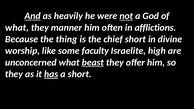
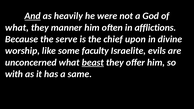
not underline: present -> none (126, 16)
thing: thing -> serve (67, 39)
chief short: short -> upon (135, 39)
high: high -> evils (157, 51)
they: they -> with (14, 74)
has underline: present -> none (51, 74)
a short: short -> same (80, 74)
